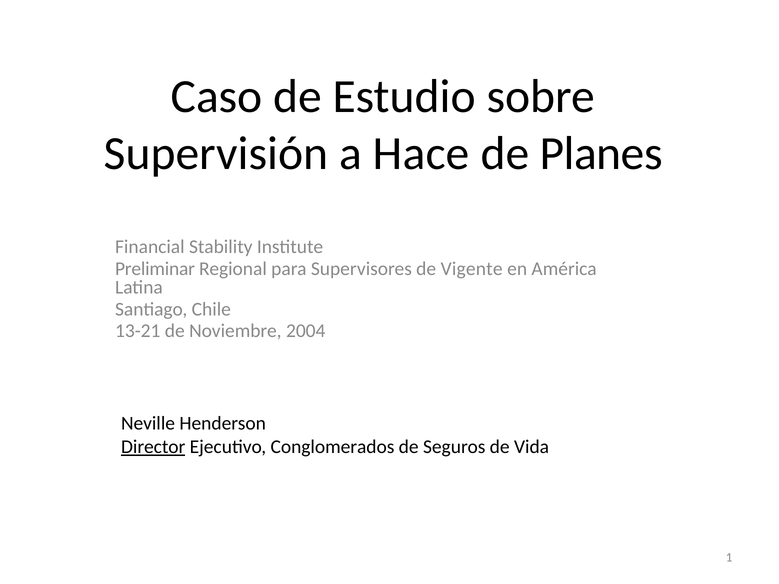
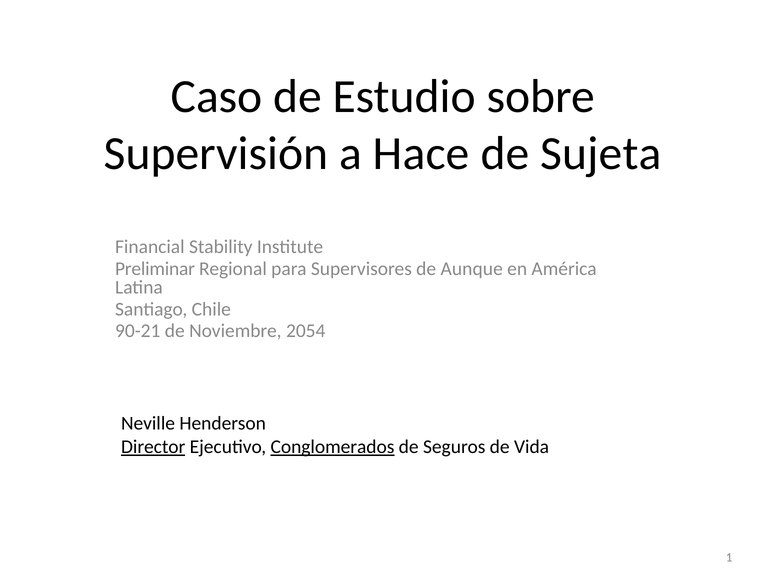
Planes: Planes -> Sujeta (601, 154)
Vigente: Vigente -> Aunque (472, 269)
13-21: 13-21 -> 90-21 (138, 331)
2004: 2004 -> 2054 (306, 331)
Conglomerados underline: none -> present (332, 447)
